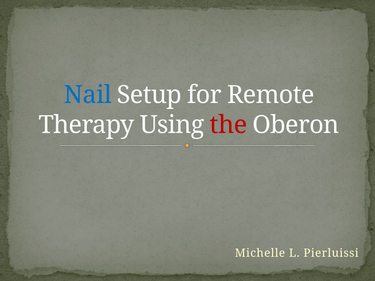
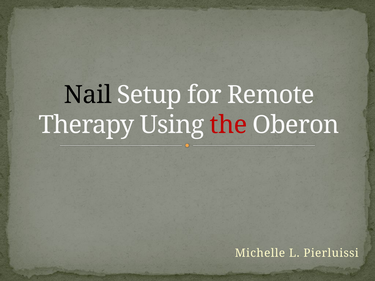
Nail colour: blue -> black (88, 95)
